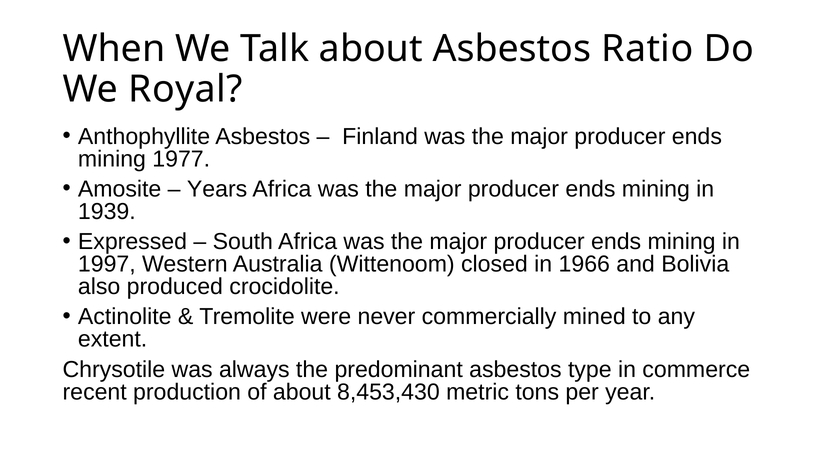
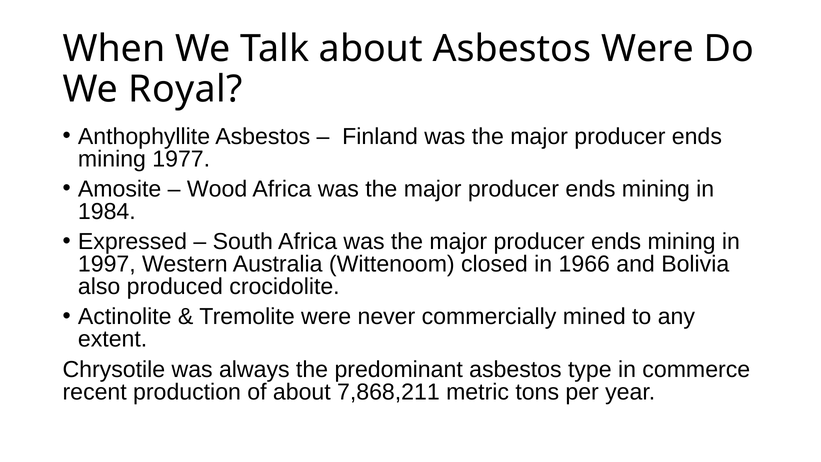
Asbestos Ratio: Ratio -> Were (647, 49)
Years: Years -> Wood (217, 189)
1939: 1939 -> 1984 (107, 211)
8,453,430: 8,453,430 -> 7,868,211 (388, 392)
